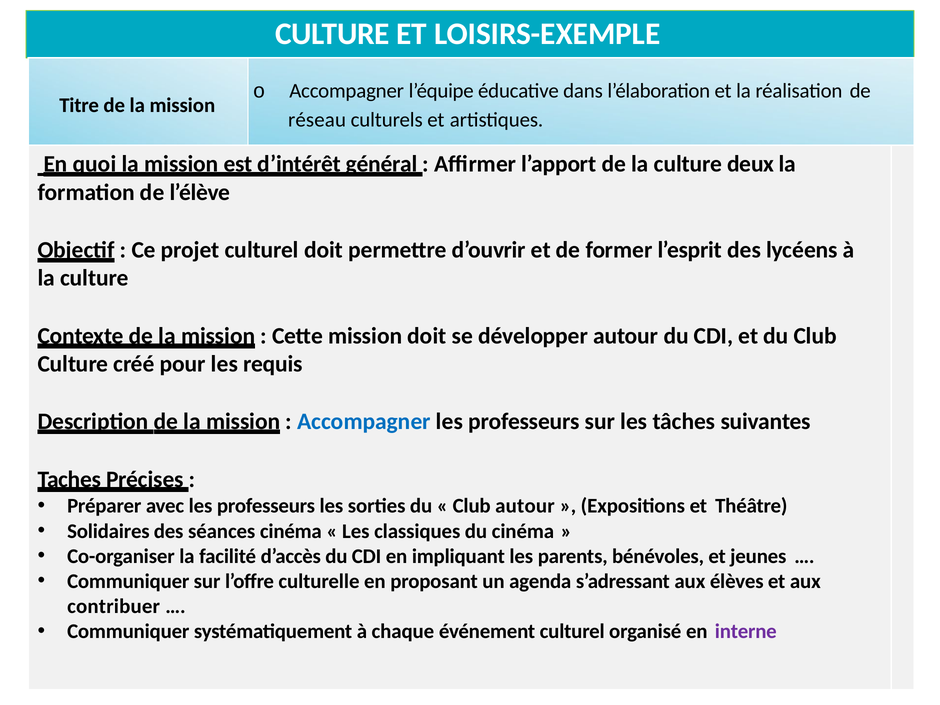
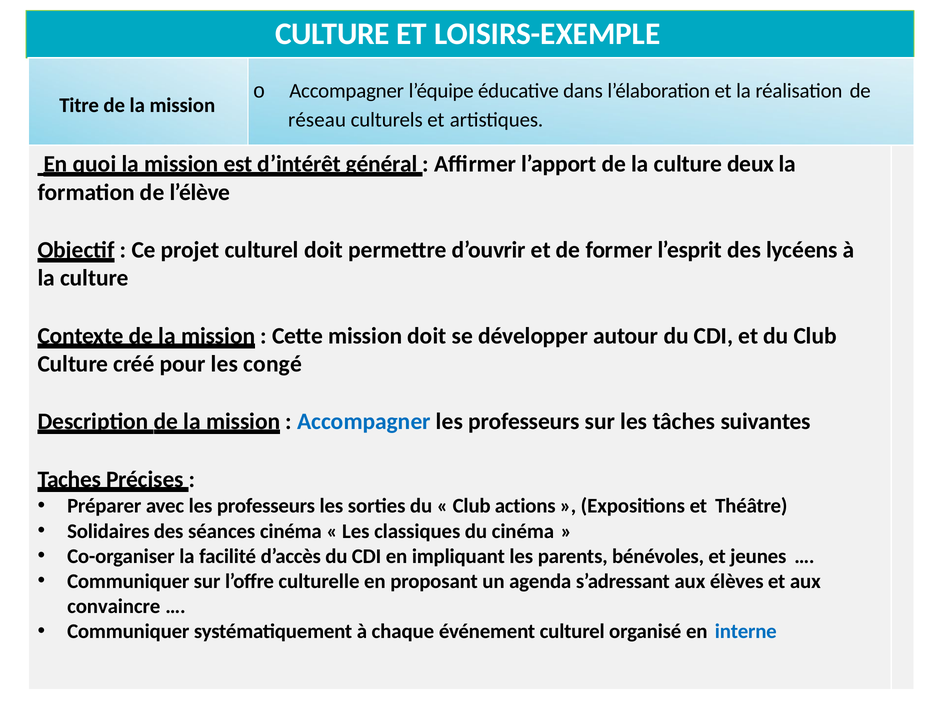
requis: requis -> congé (273, 364)
Club autour: autour -> actions (525, 506)
contribuer: contribuer -> convaincre (114, 606)
interne colour: purple -> blue (746, 631)
